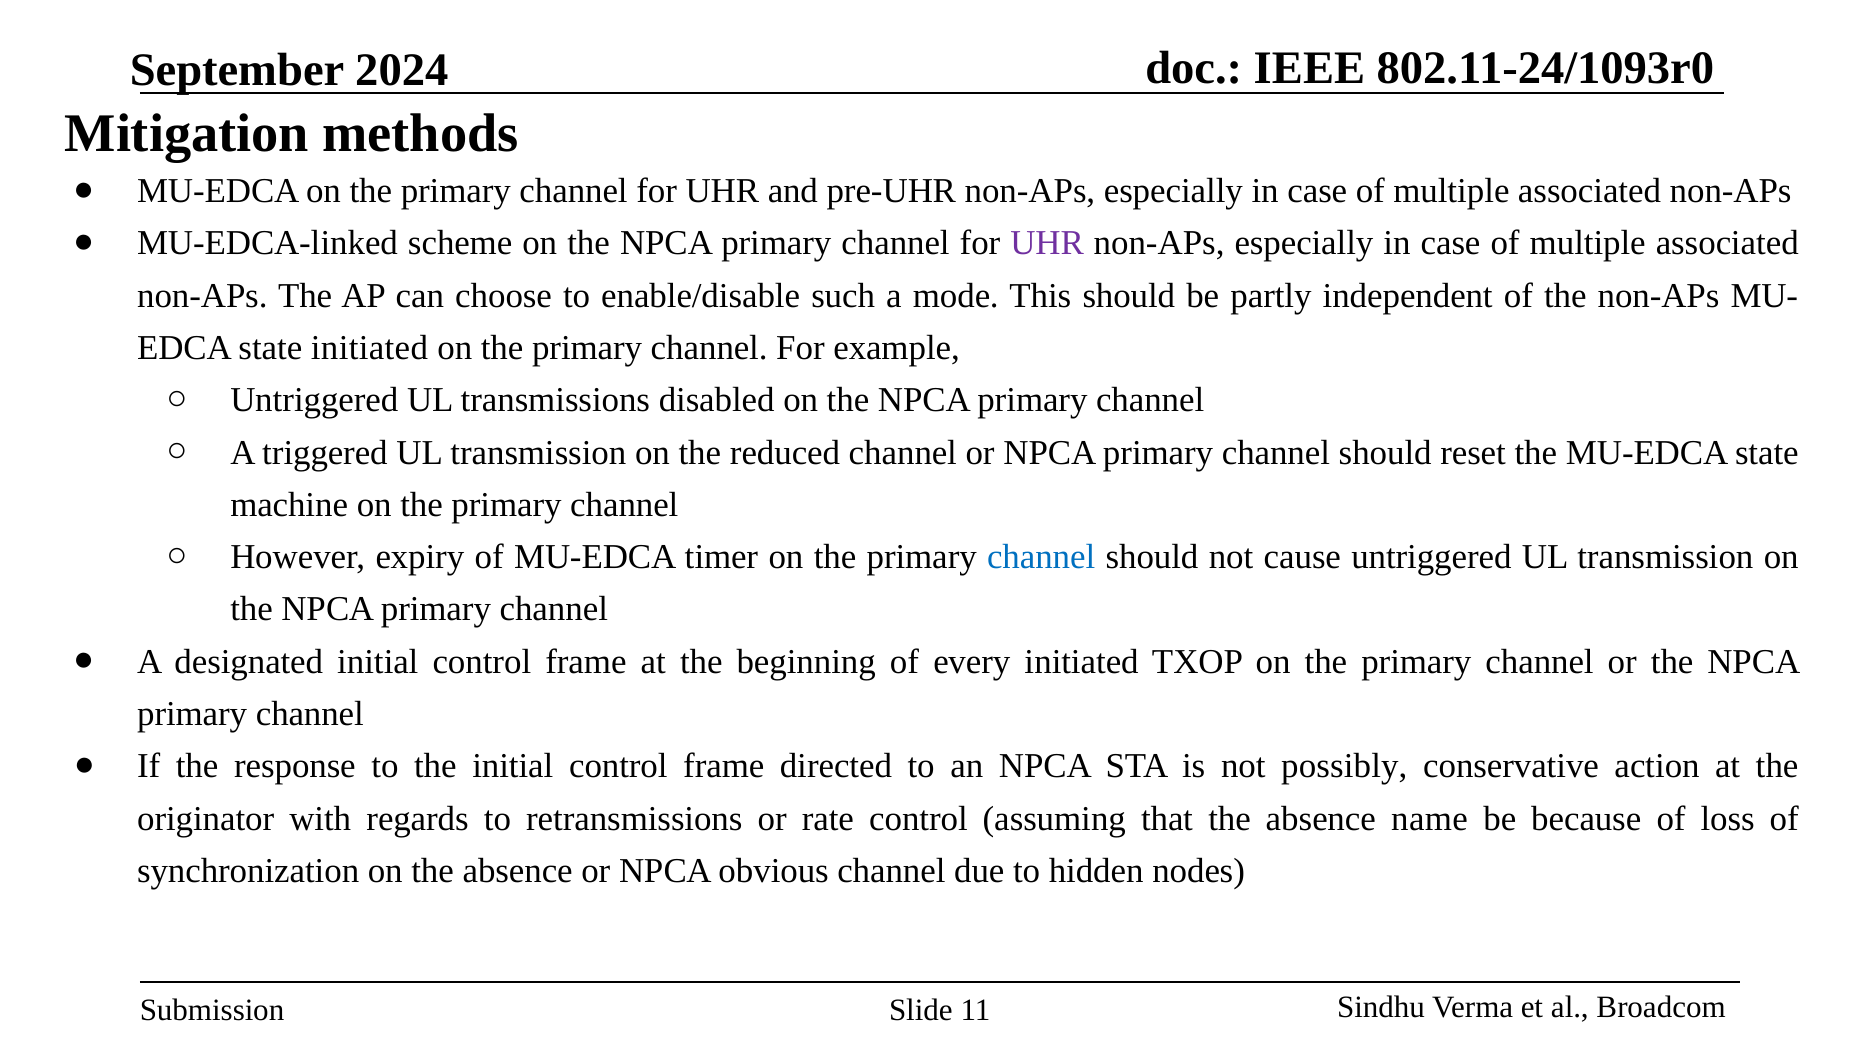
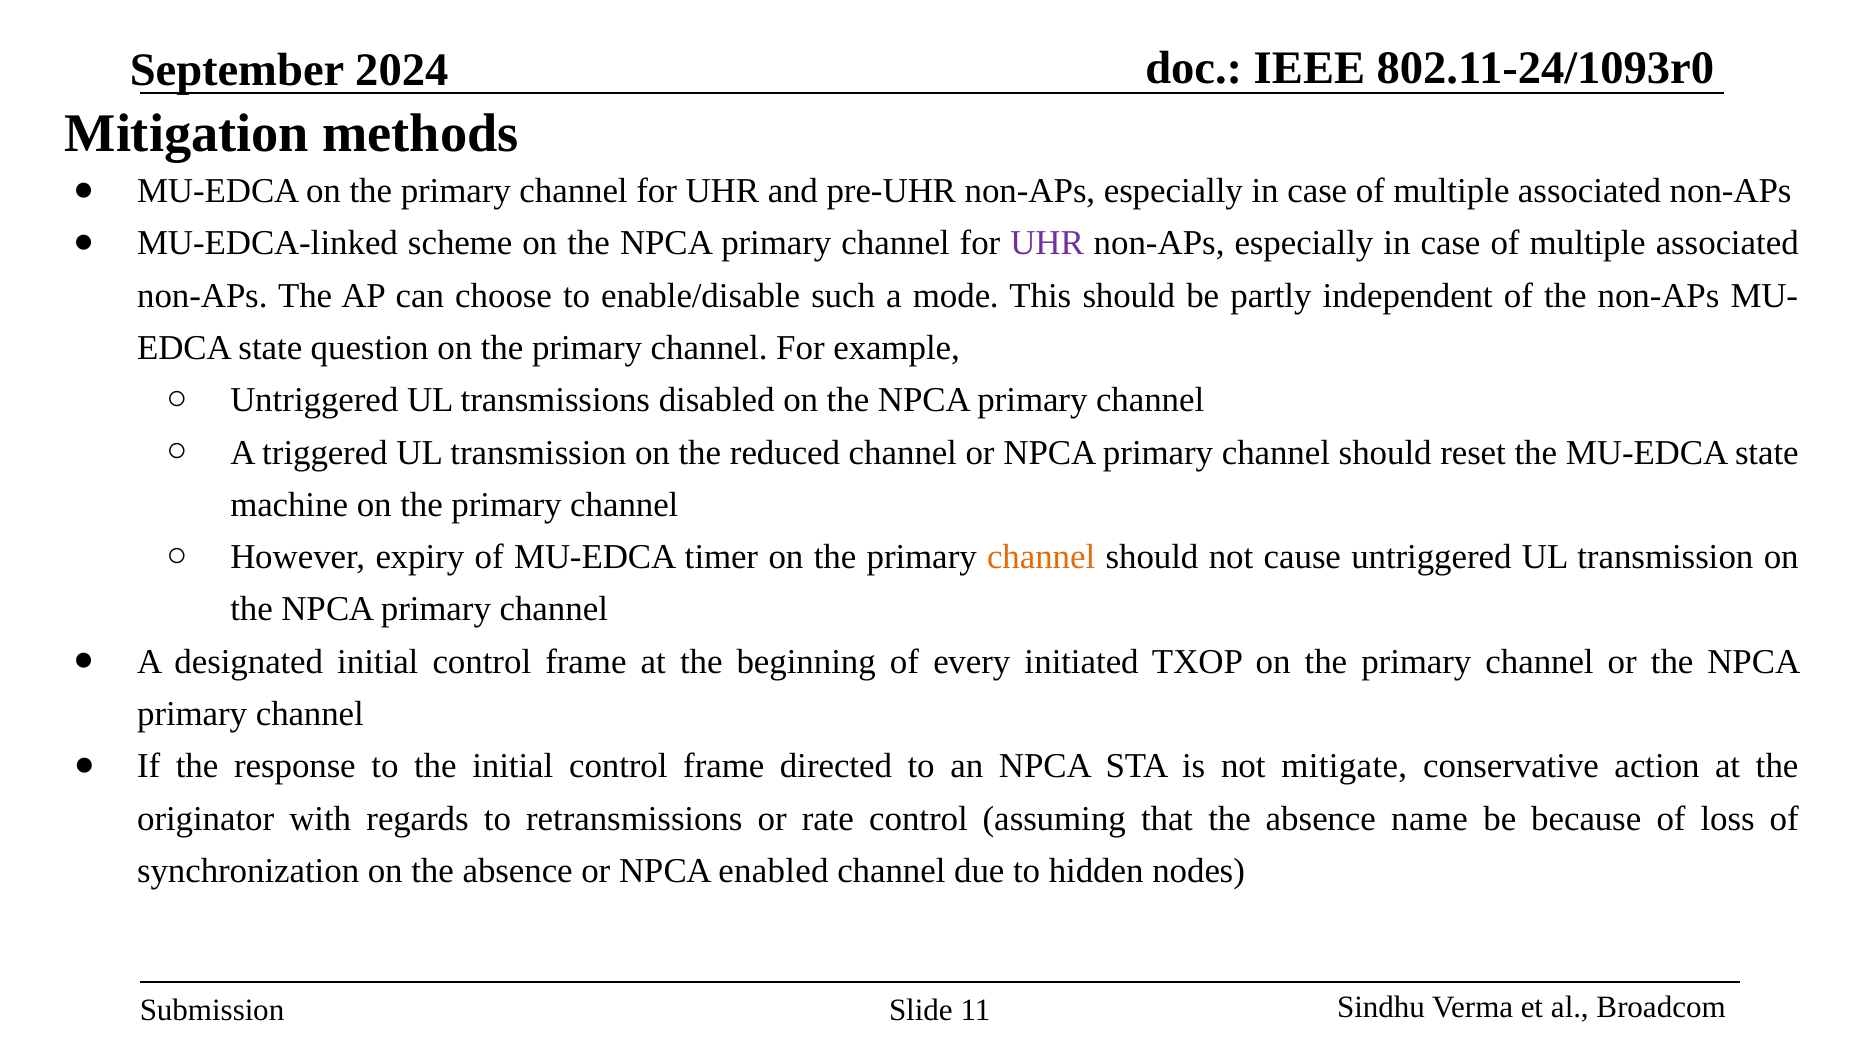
state initiated: initiated -> question (370, 348)
channel colour: blue -> orange (1041, 557)
possibly: possibly -> mitigate (1344, 767)
obvious: obvious -> enabled (774, 871)
